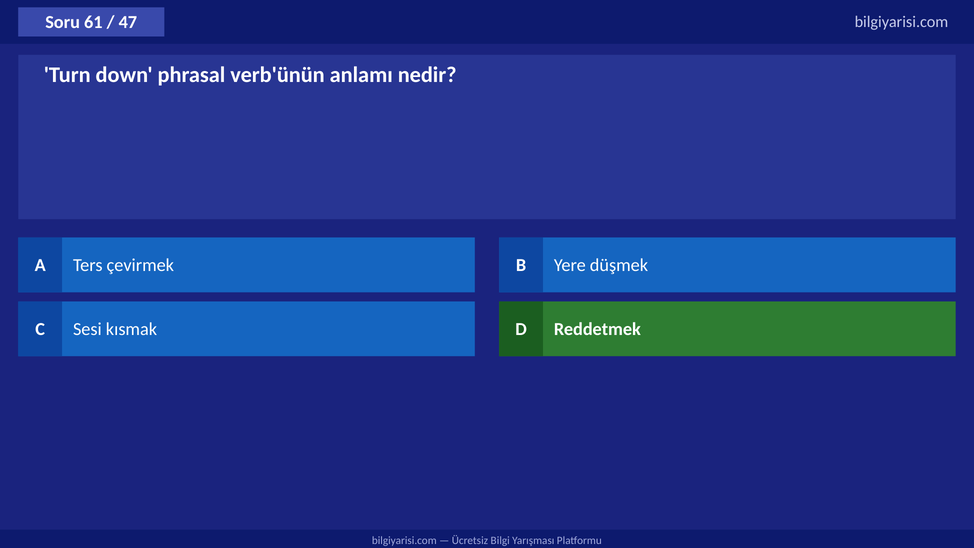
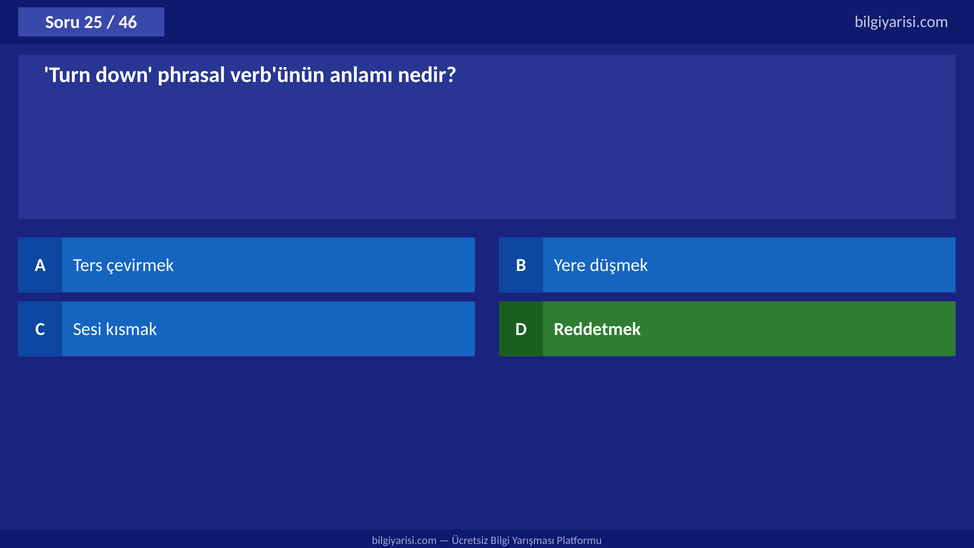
61: 61 -> 25 (93, 22)
47: 47 -> 46 (128, 22)
